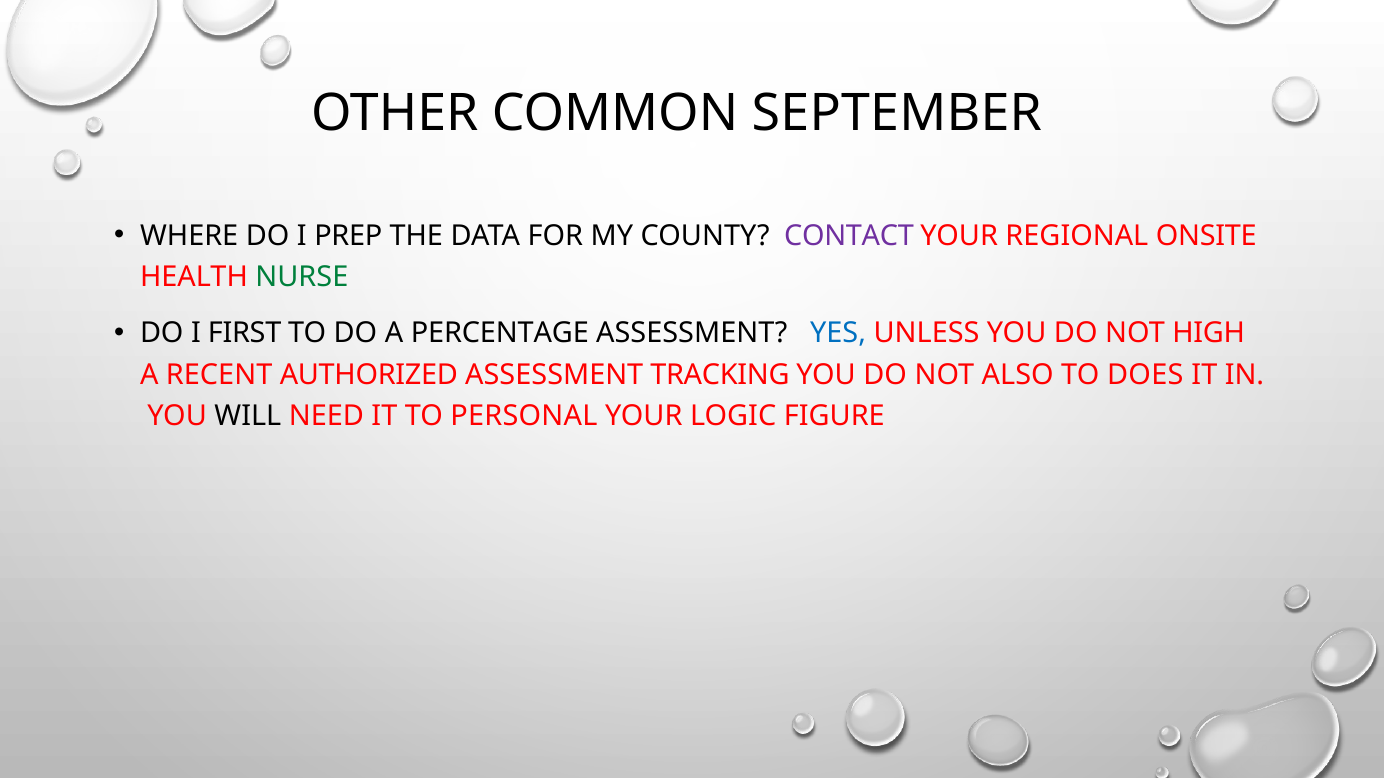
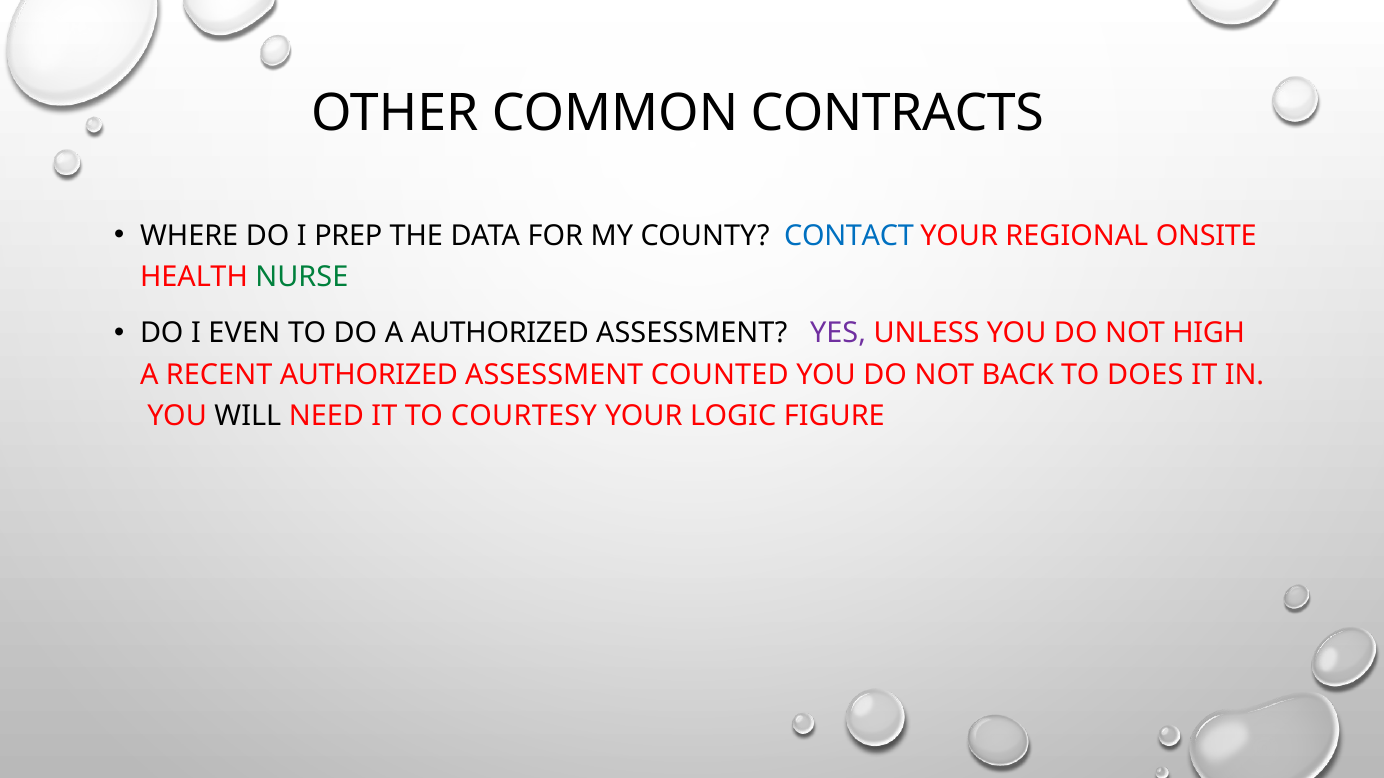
SEPTEMBER: SEPTEMBER -> CONTRACTS (897, 114)
CONTACT colour: purple -> blue (849, 236)
FIRST: FIRST -> EVEN (244, 334)
A PERCENTAGE: PERCENTAGE -> AUTHORIZED (500, 334)
YES colour: blue -> purple (838, 334)
TRACKING: TRACKING -> COUNTED (720, 375)
ALSO: ALSO -> BACK (1018, 375)
PERSONAL: PERSONAL -> COURTESY (524, 417)
